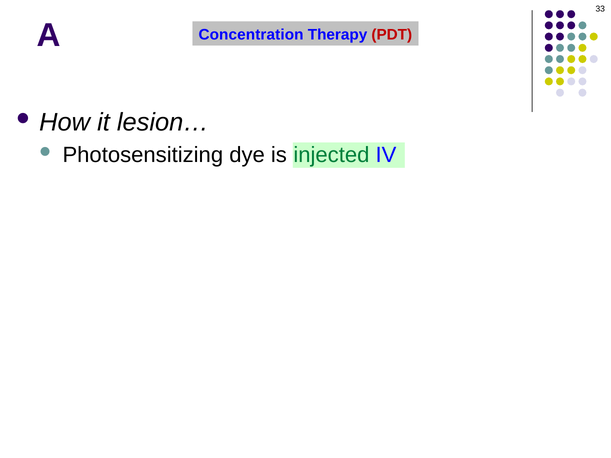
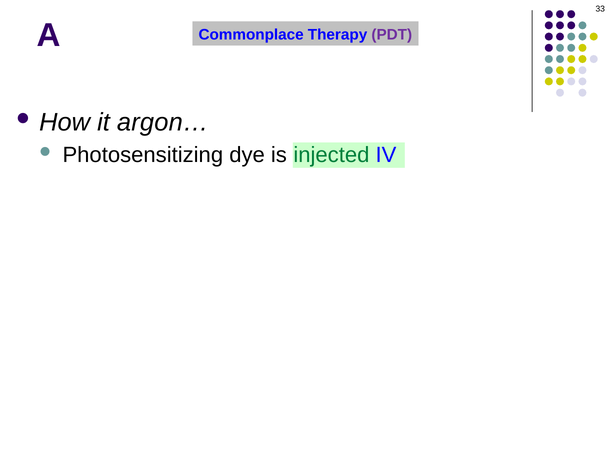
Concentration: Concentration -> Commonplace (251, 35)
PDT colour: red -> purple (392, 35)
lesion…: lesion… -> argon… (163, 122)
